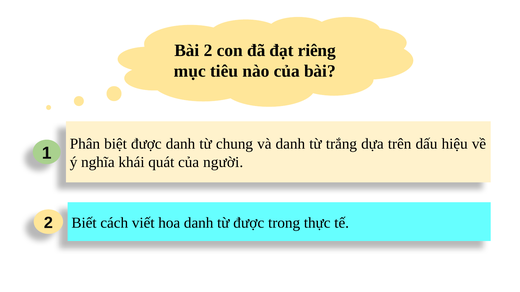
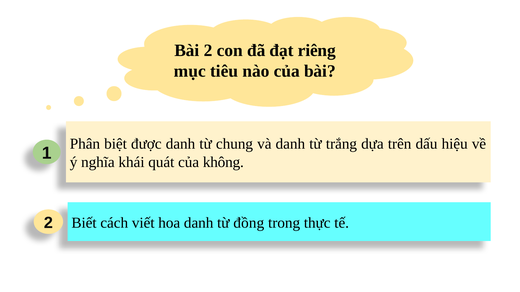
người: người -> không (223, 162)
từ được: được -> đồng (249, 223)
